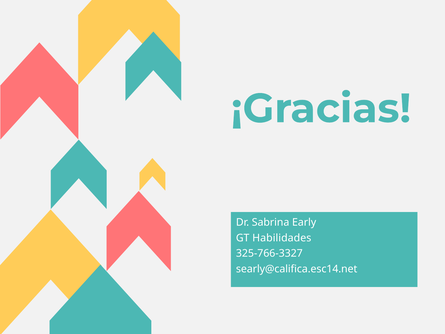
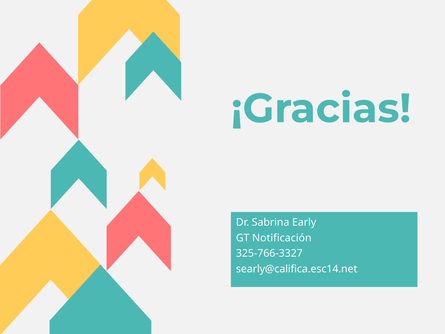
Habilidades: Habilidades -> Notificación (282, 238)
